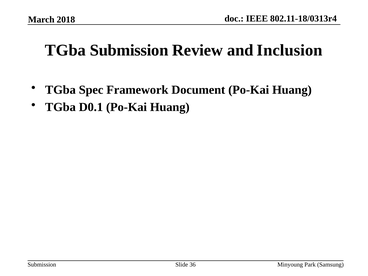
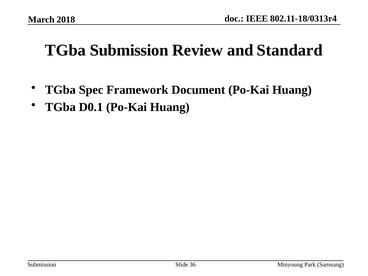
Inclusion: Inclusion -> Standard (290, 50)
